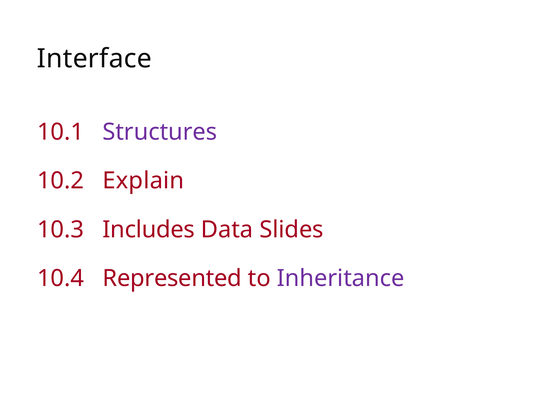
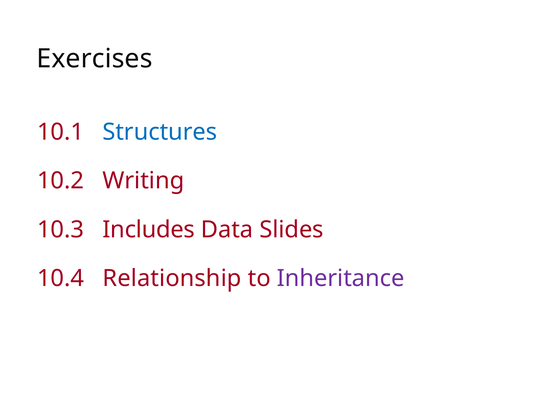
Interface: Interface -> Exercises (94, 59)
Structures colour: purple -> blue (160, 132)
Explain: Explain -> Writing (143, 181)
Represented: Represented -> Relationship (172, 278)
